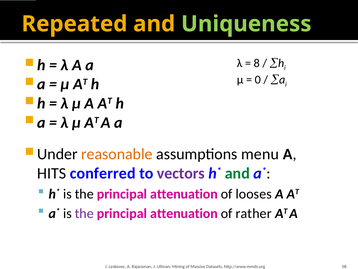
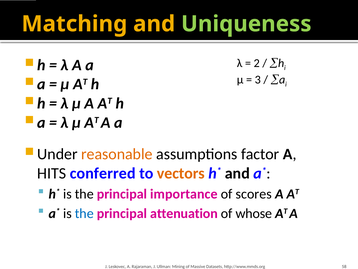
Repeated: Repeated -> Matching (74, 24)
8: 8 -> 2 (257, 63)
0: 0 -> 3 (258, 79)
menu: menu -> factor (260, 154)
vectors colour: purple -> orange (181, 173)
and colour: green -> black (237, 173)
attenuation: attenuation -> importance (184, 194)
looses: looses -> scores (254, 194)
the colour: purple -> blue (84, 213)
rather: rather -> whose (254, 213)
